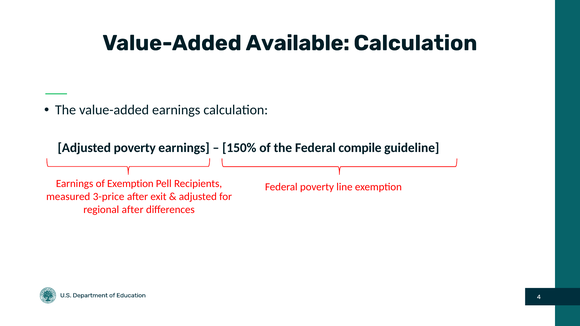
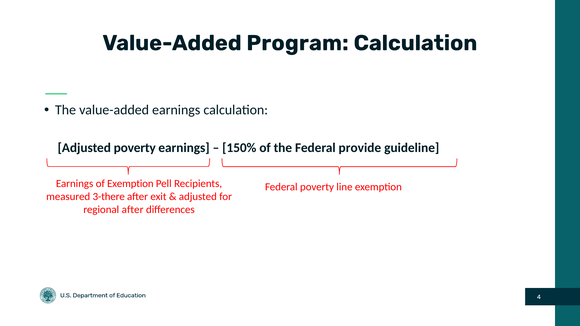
Available: Available -> Program (297, 43)
compile: compile -> provide (360, 148)
3-price: 3-price -> 3-there (109, 197)
